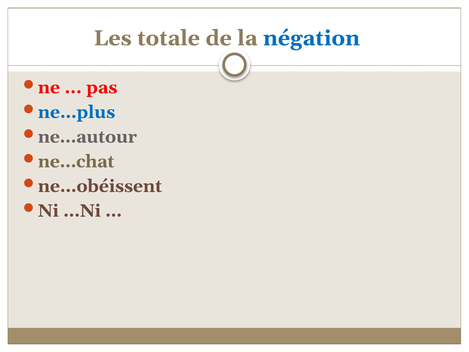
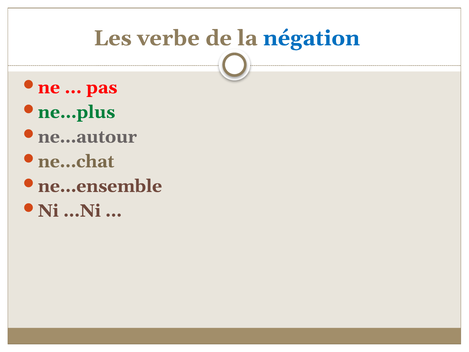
totale: totale -> verbe (168, 38)
ne…plus colour: blue -> green (77, 112)
ne…obéissent: ne…obéissent -> ne…ensemble (100, 186)
